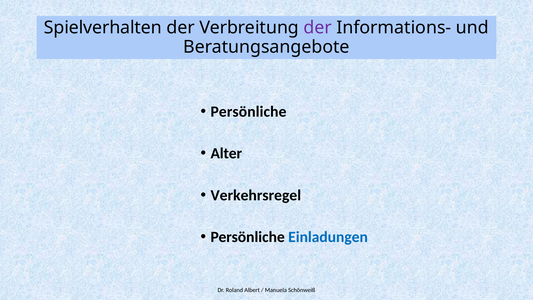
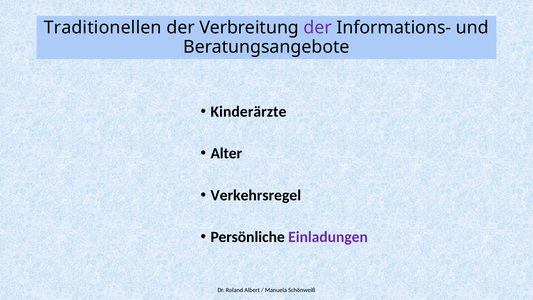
Spielverhalten: Spielverhalten -> Traditionellen (103, 28)
Persönliche: Persönliche -> Kinderärzte (248, 111)
Einladungen colour: blue -> purple (328, 237)
